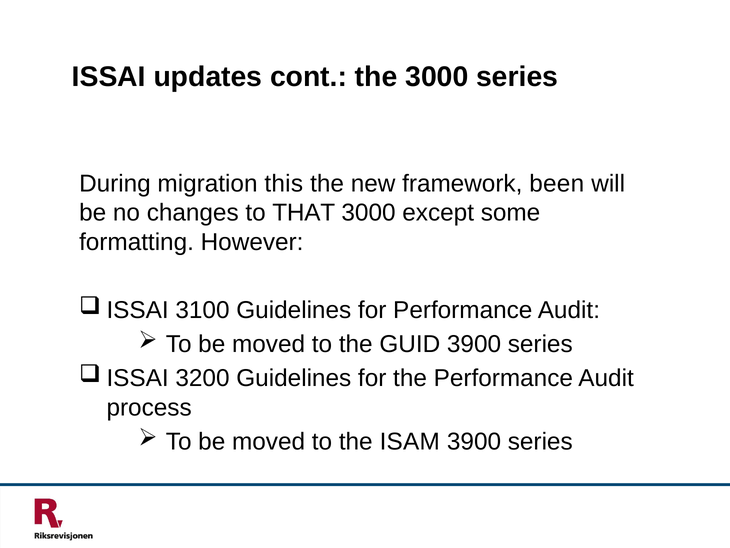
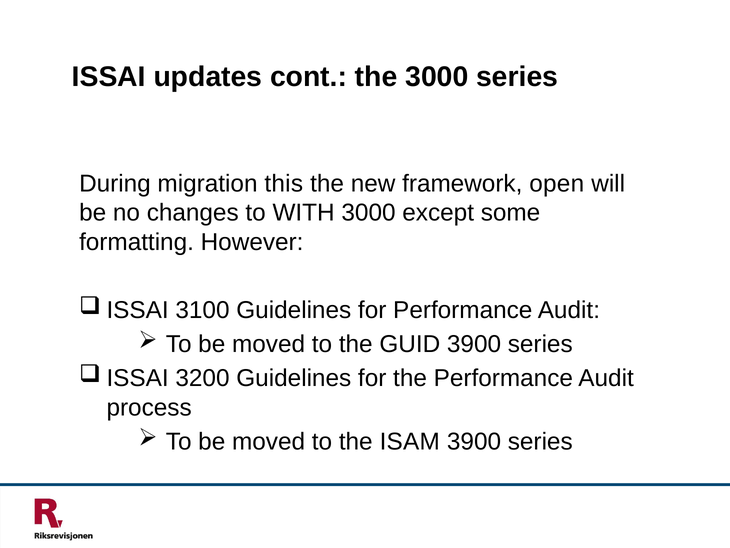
been: been -> open (557, 183)
THAT: THAT -> WITH (304, 213)
